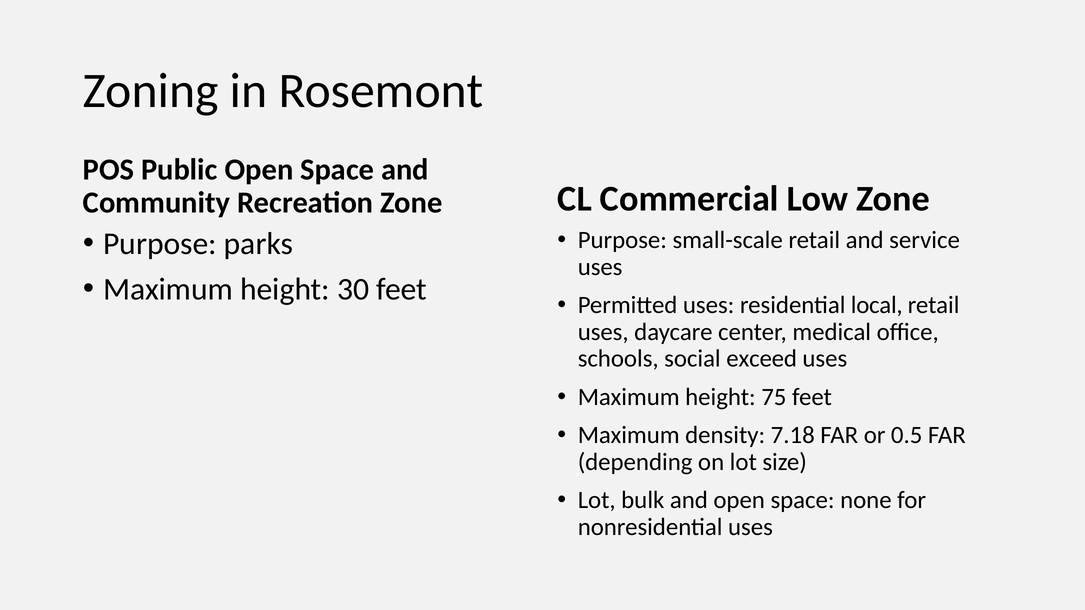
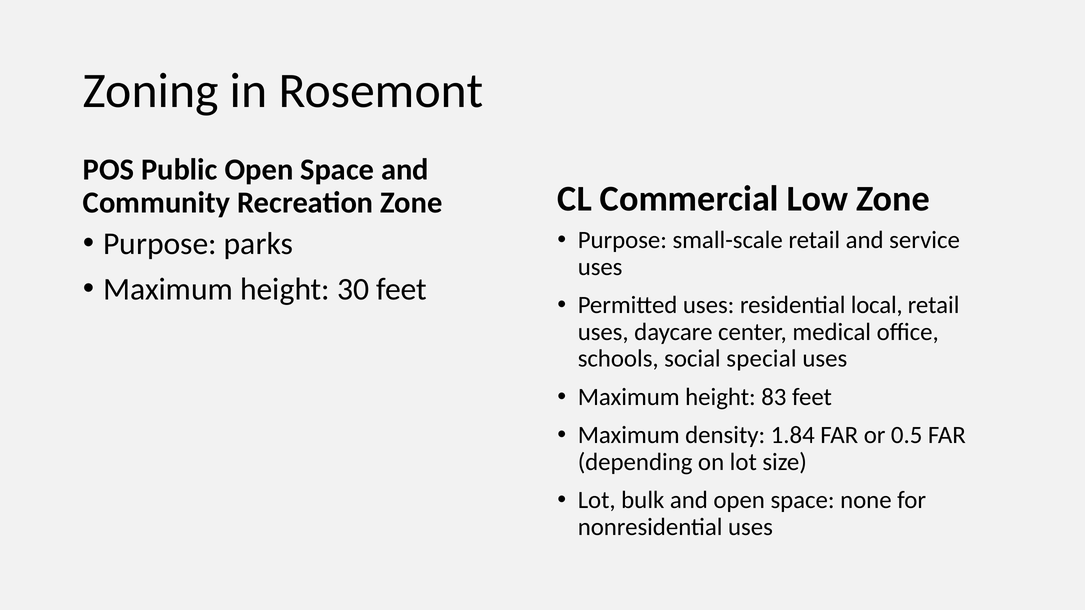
exceed: exceed -> special (761, 359)
75: 75 -> 83 (774, 397)
7.18: 7.18 -> 1.84 (793, 435)
